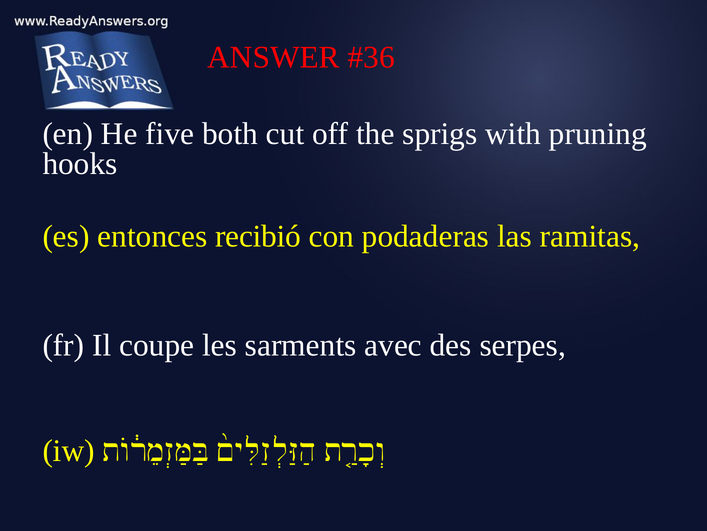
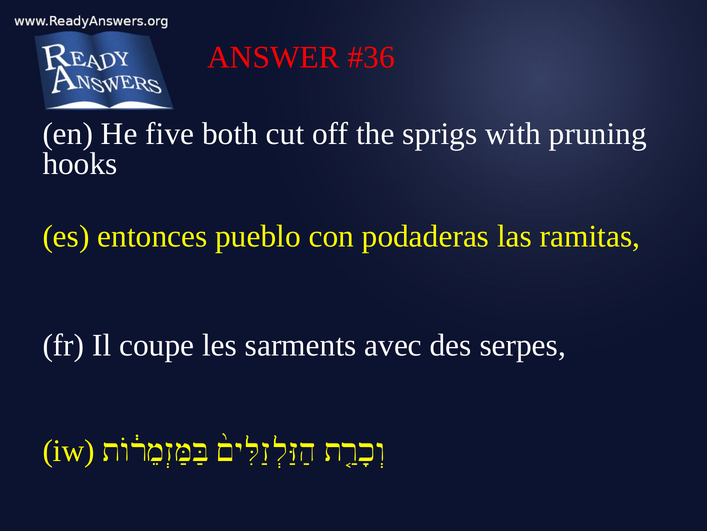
recibió: recibió -> pueblo (258, 236)
